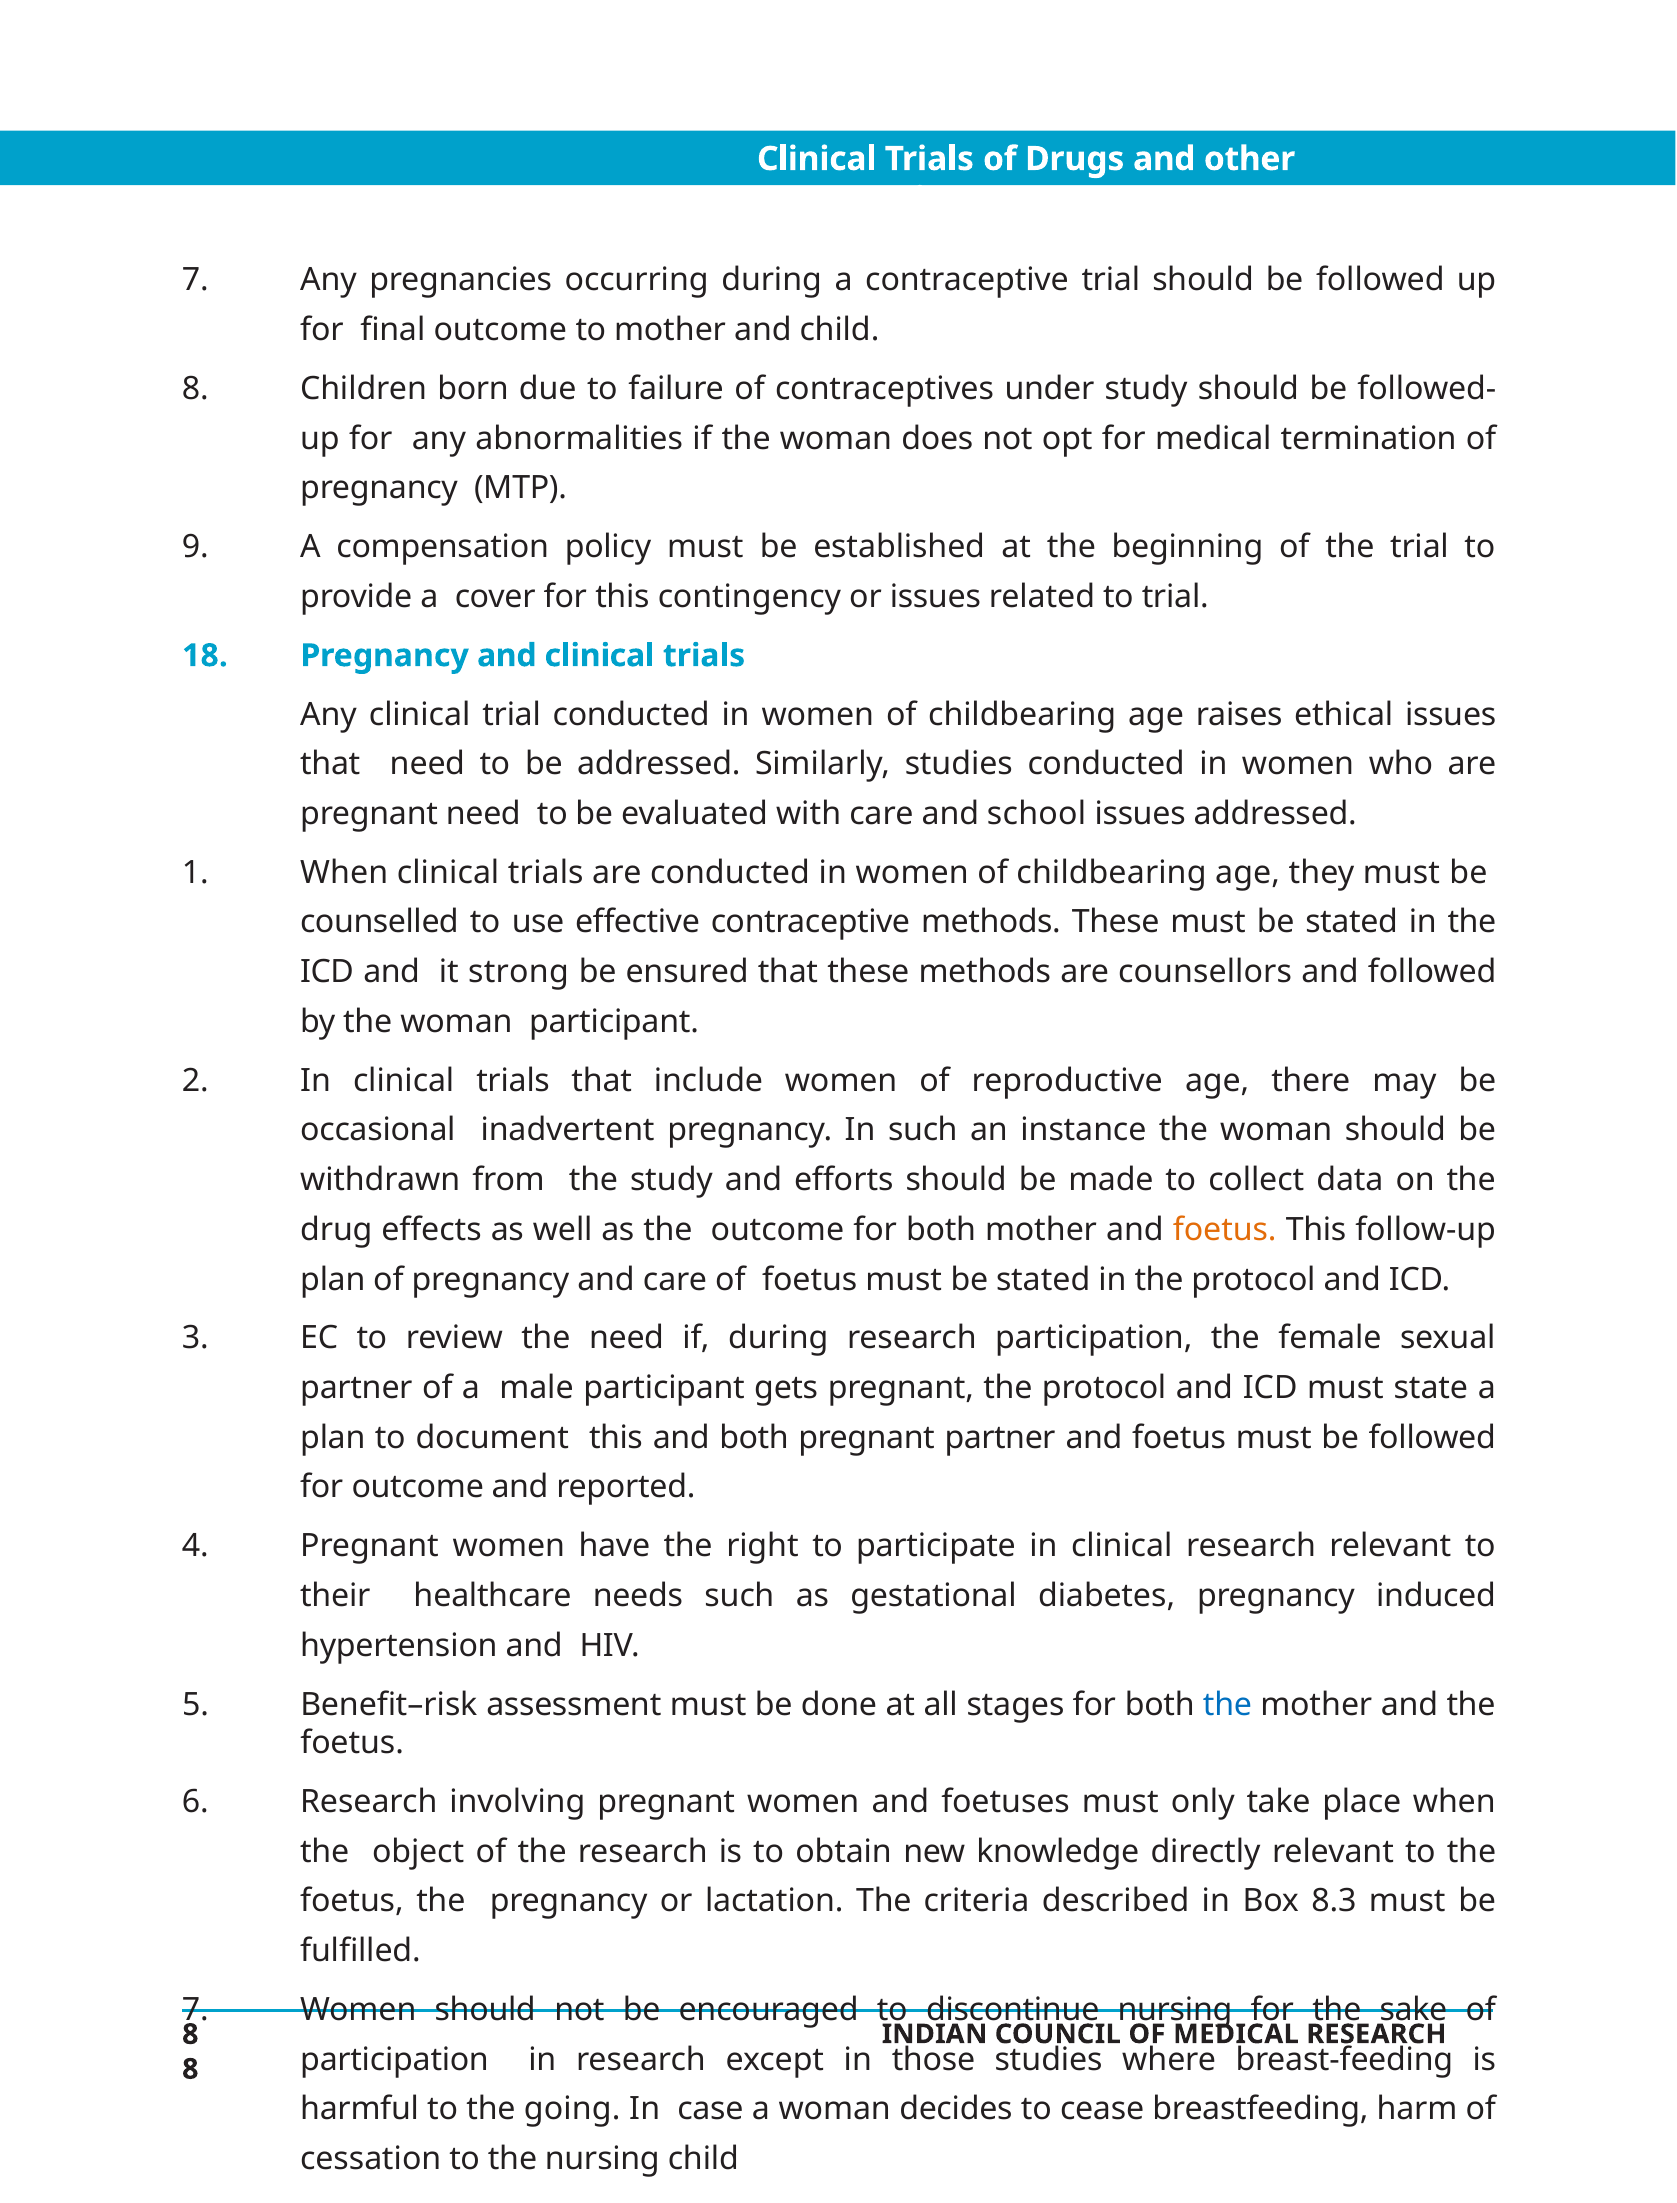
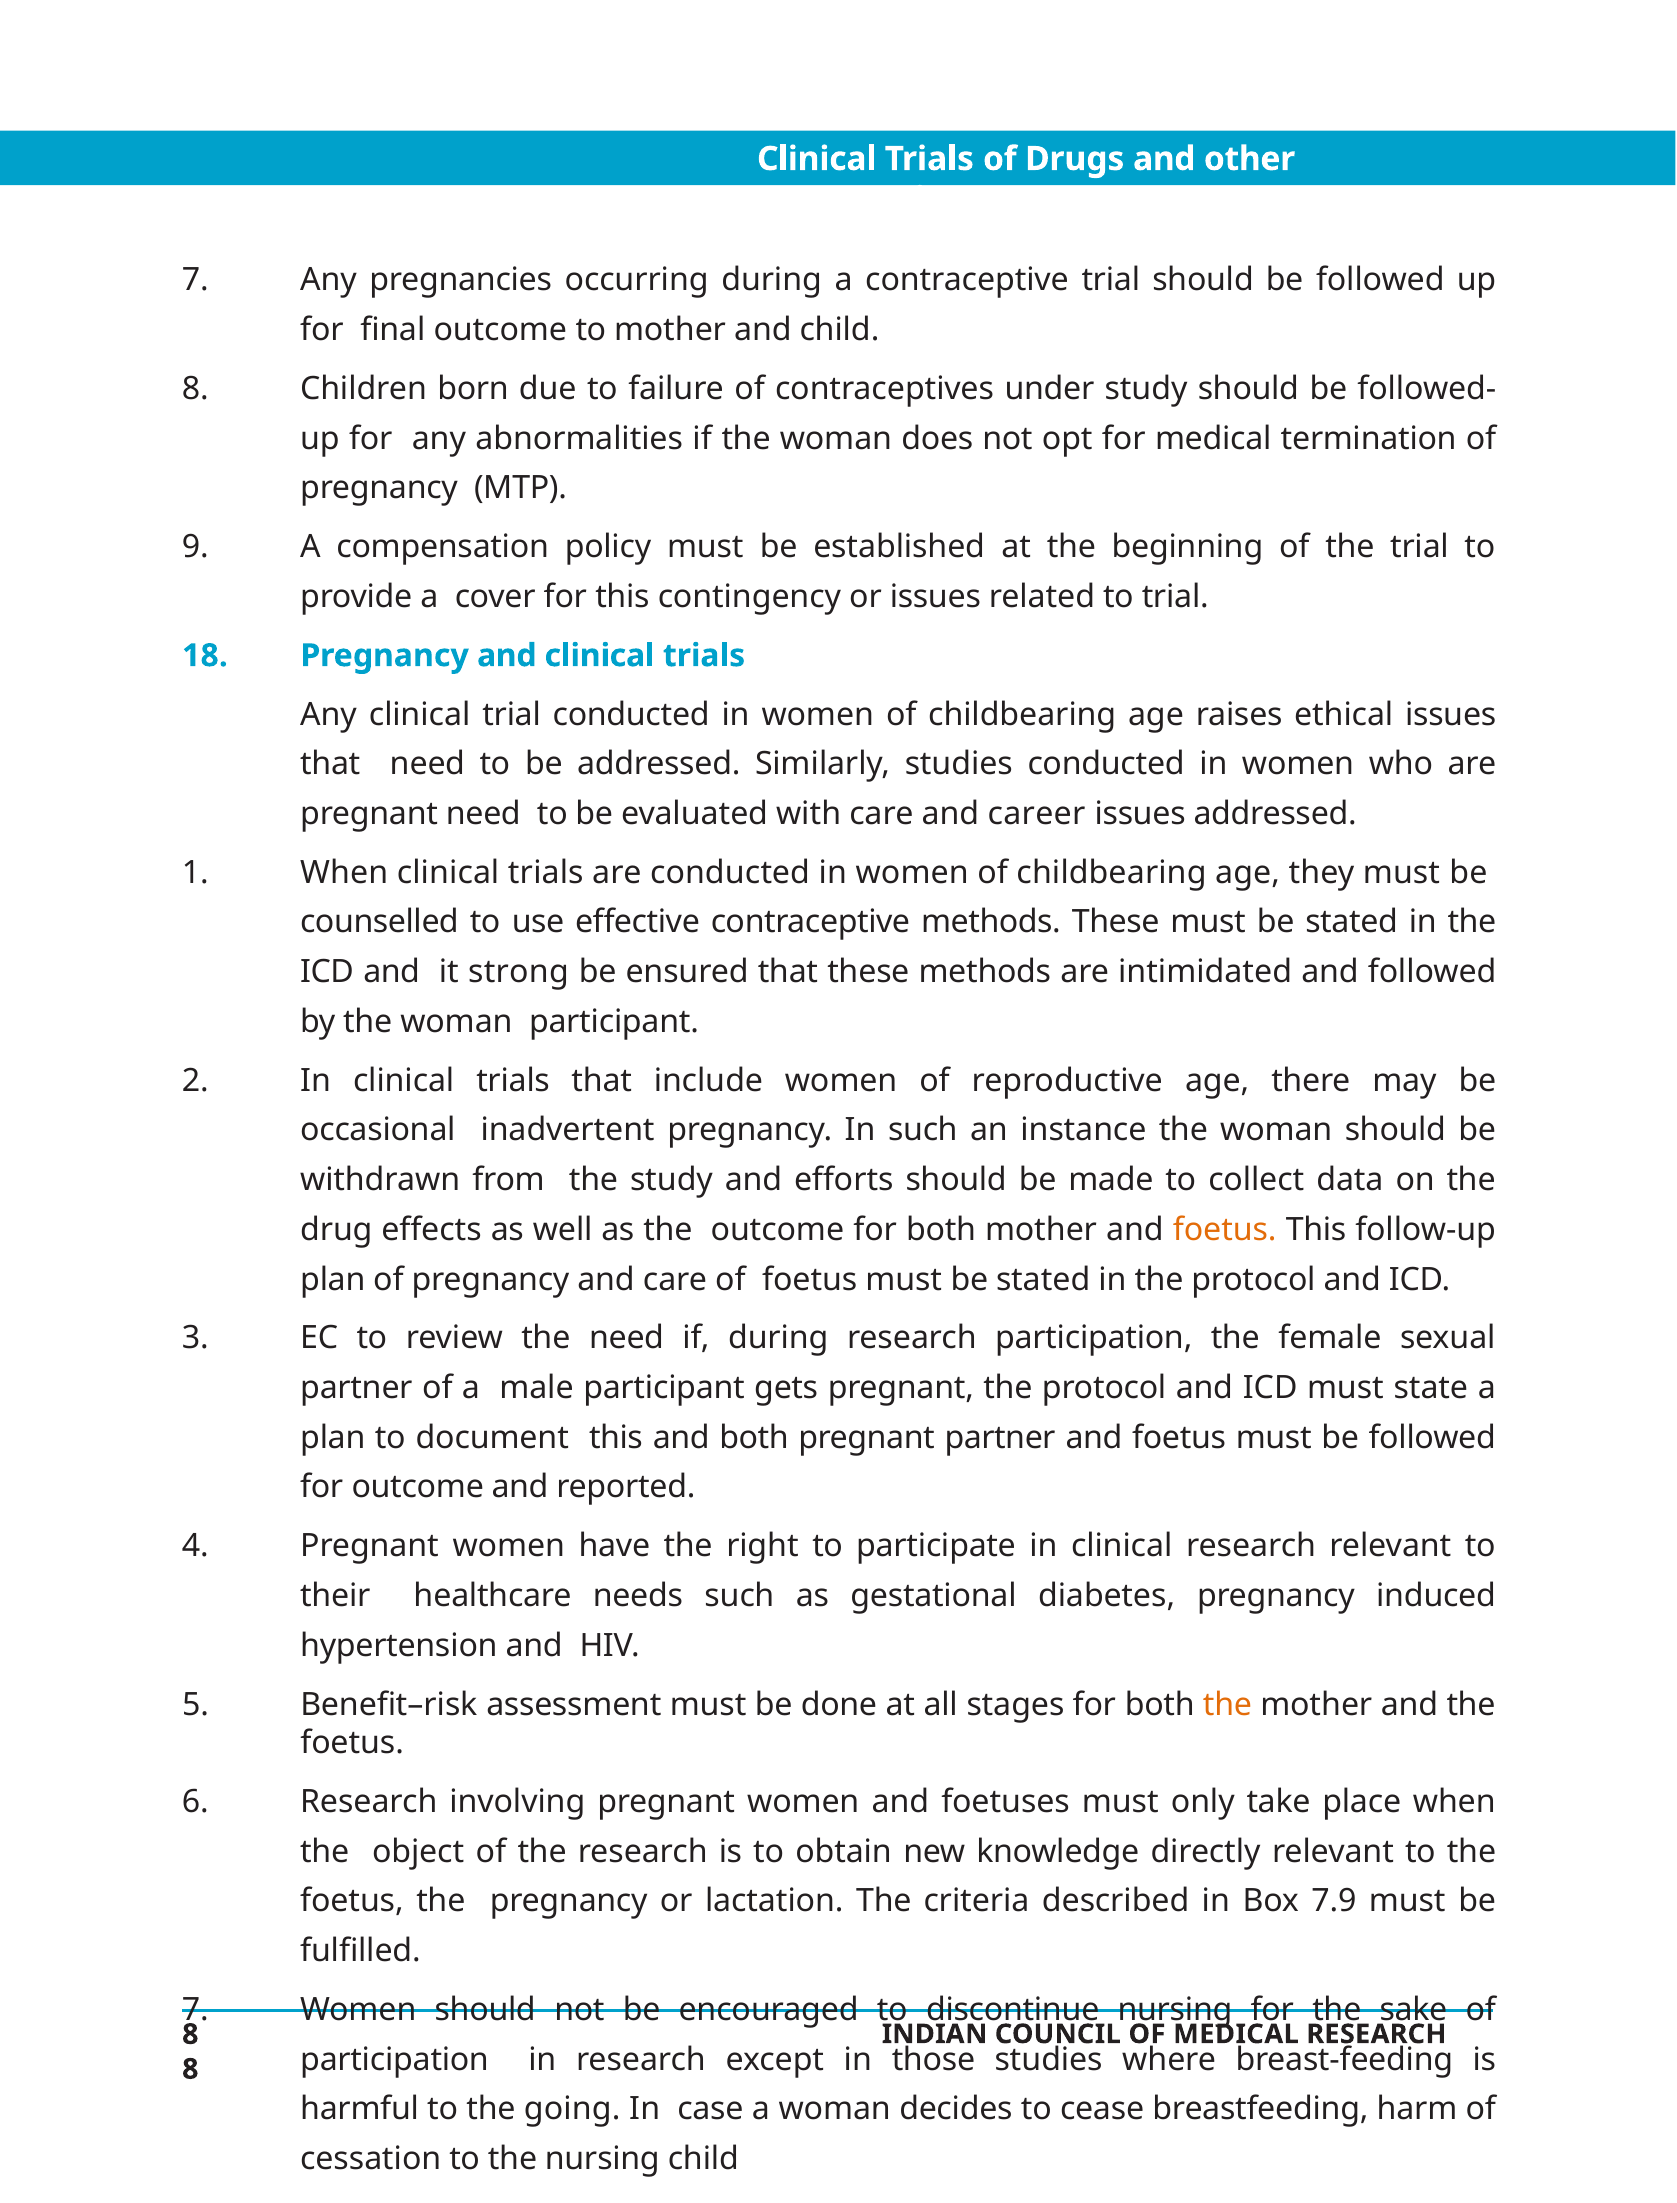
school: school -> career (1036, 814)
counsellors: counsellors -> intimidated (1205, 972)
the colour: blue -> orange (1228, 1705)
8.3: 8.3 -> 7.9 (1334, 1902)
